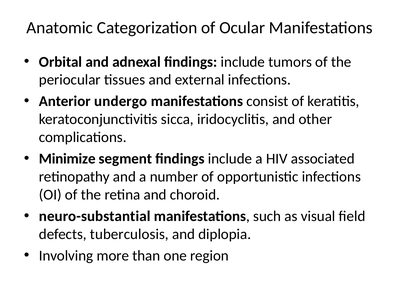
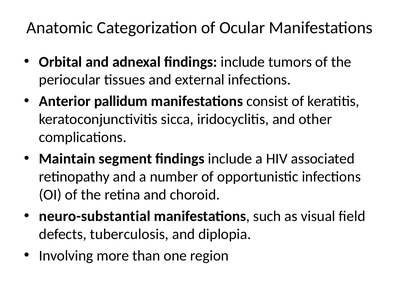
undergo: undergo -> pallidum (121, 101)
Minimize: Minimize -> Maintain (67, 159)
